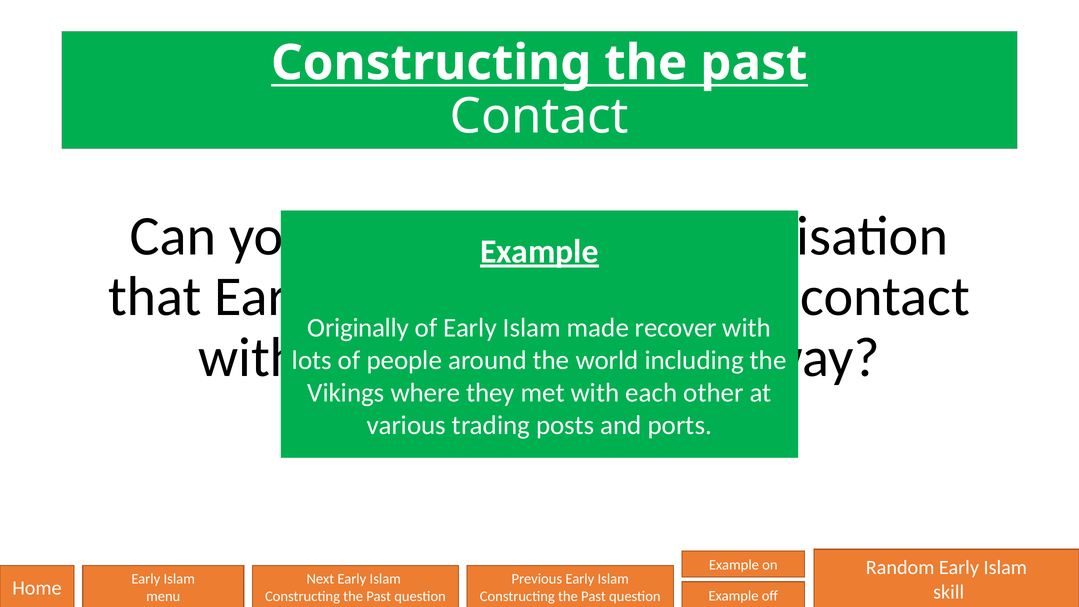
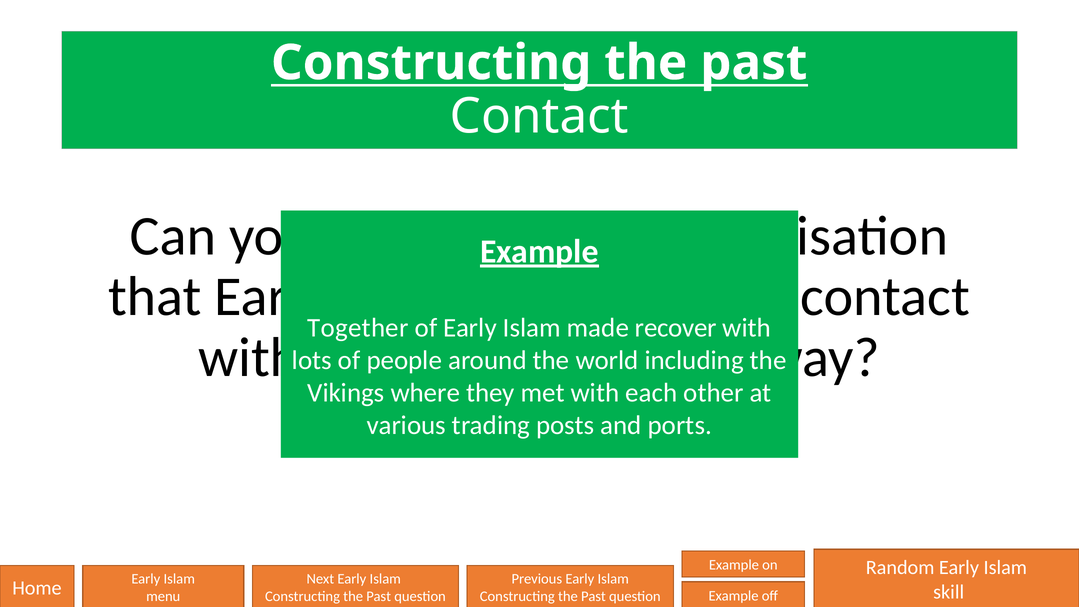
Originally: Originally -> Together (358, 328)
